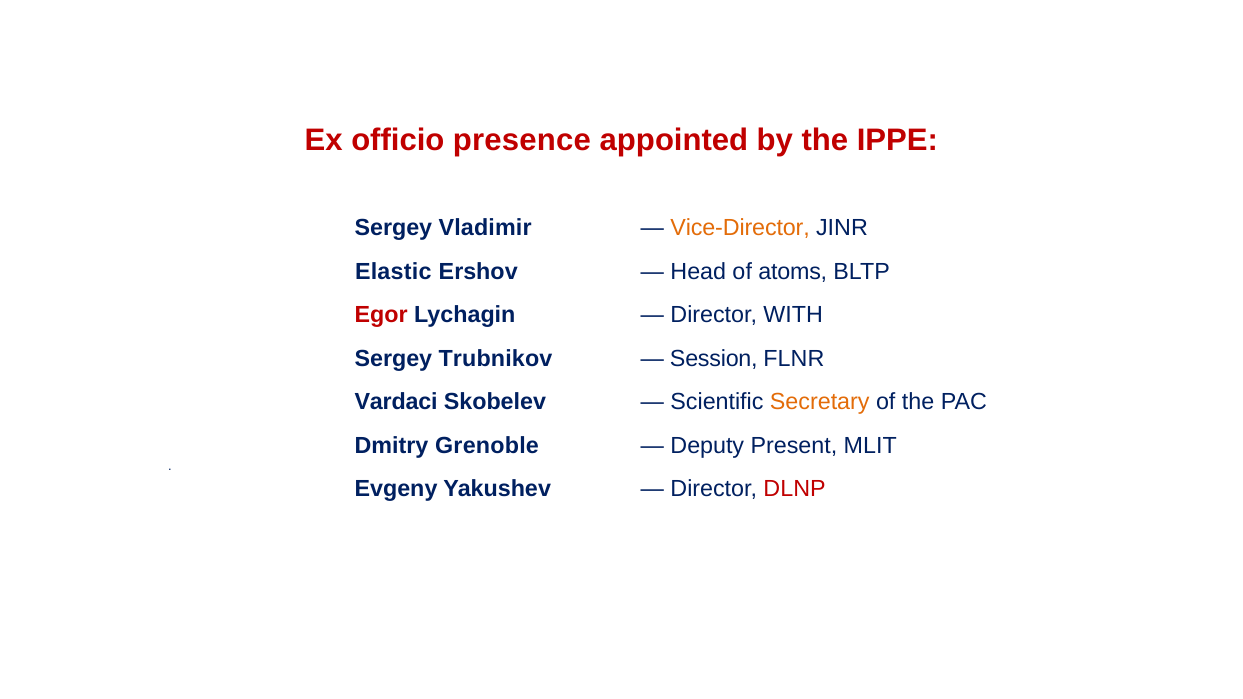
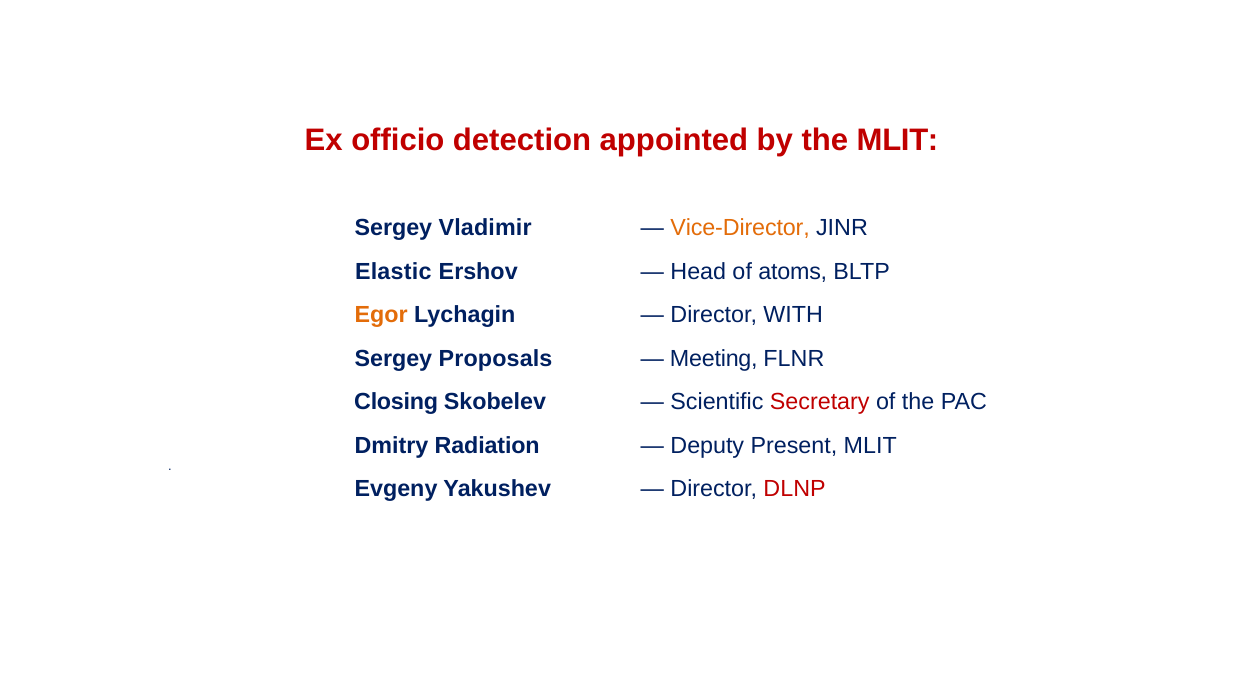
presence: presence -> detection (522, 140)
the IPPE: IPPE -> MLIT (898, 140)
Egor colour: red -> orange (381, 315)
Trubnikov: Trubnikov -> Proposals (496, 359)
Session: Session -> Meeting (714, 359)
Vardaci: Vardaci -> Closing (396, 402)
Secretary colour: orange -> red (820, 402)
Grenoble: Grenoble -> Radiation (487, 446)
